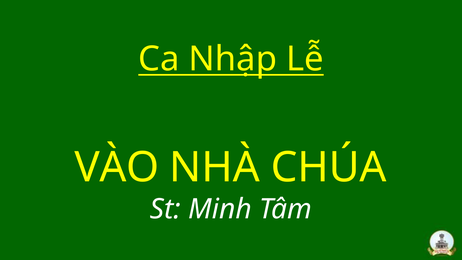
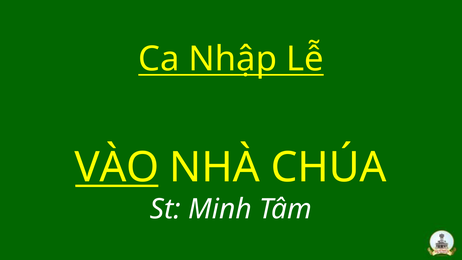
VÀO underline: none -> present (117, 168)
